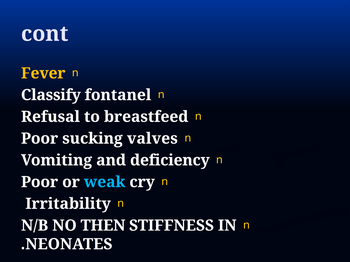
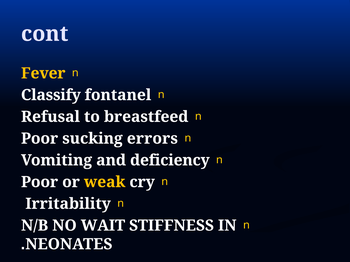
valves: valves -> errors (152, 139)
weak colour: light blue -> yellow (105, 182)
THEN: THEN -> WAIT (103, 226)
